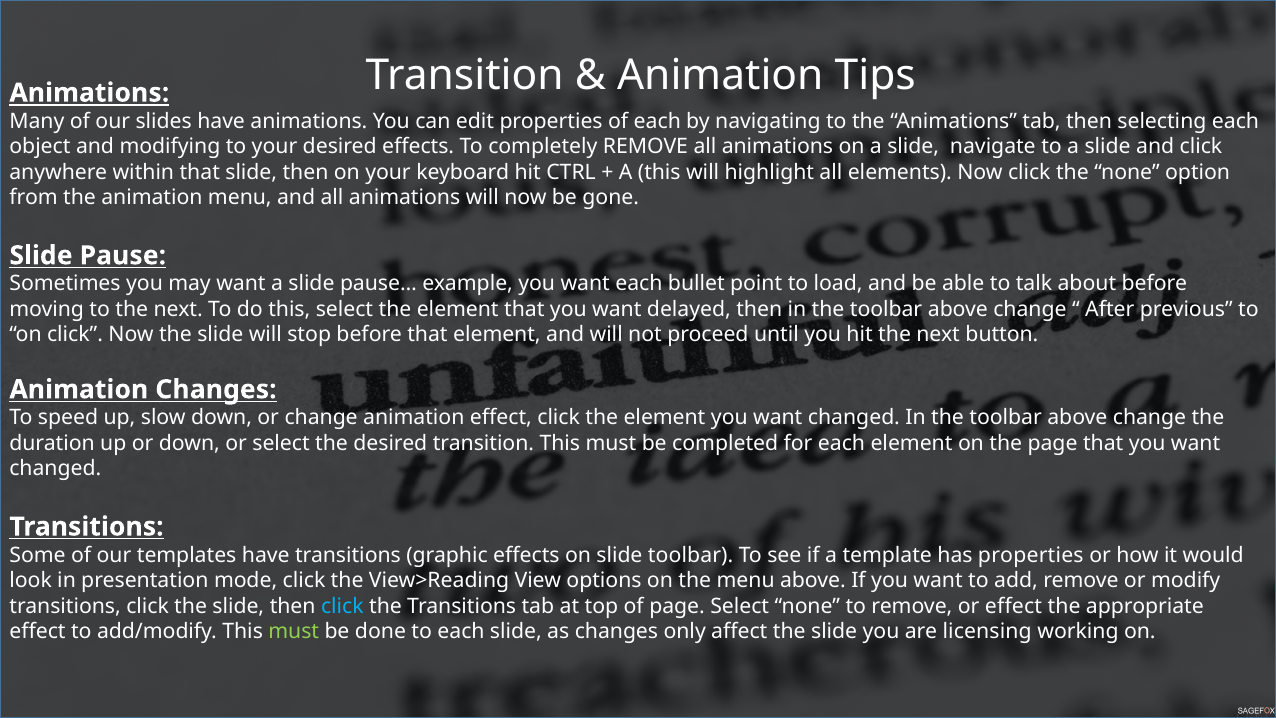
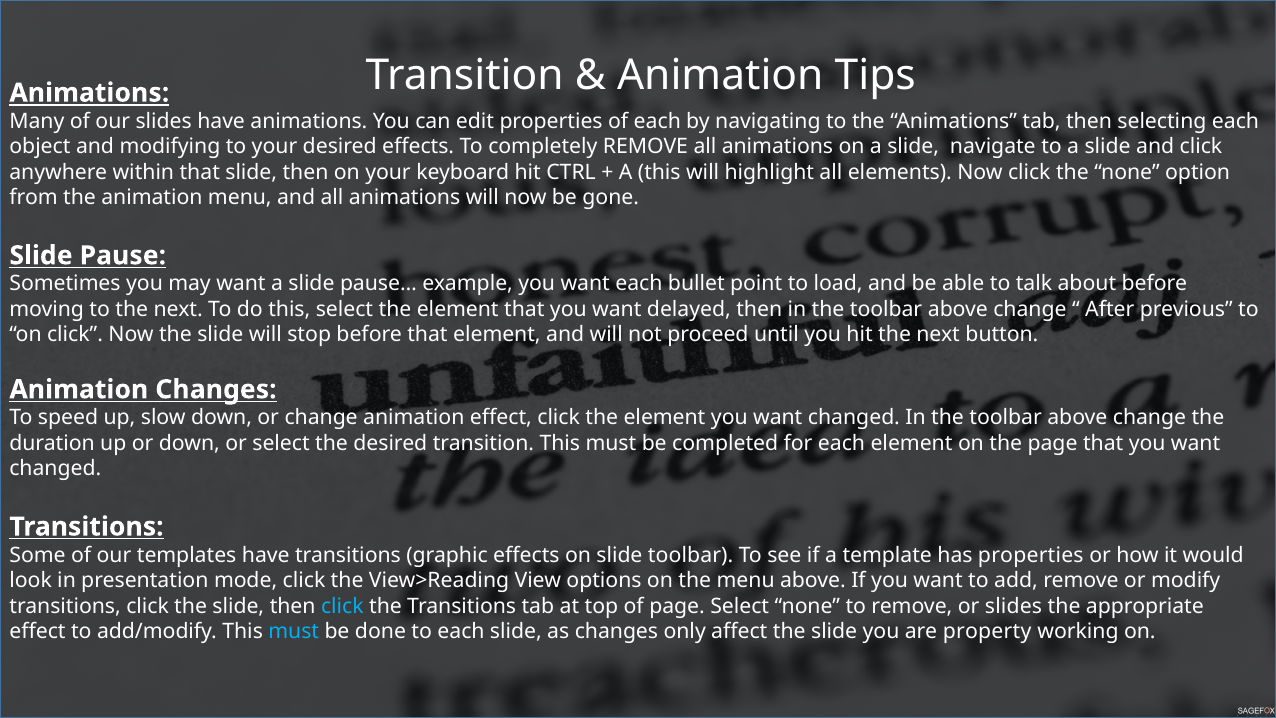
or effect: effect -> slides (1014, 606)
must colour: light green -> light blue (294, 631)
licensing: licensing -> property (987, 631)
